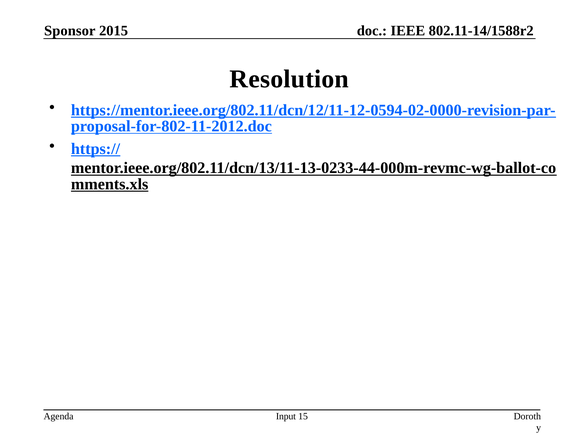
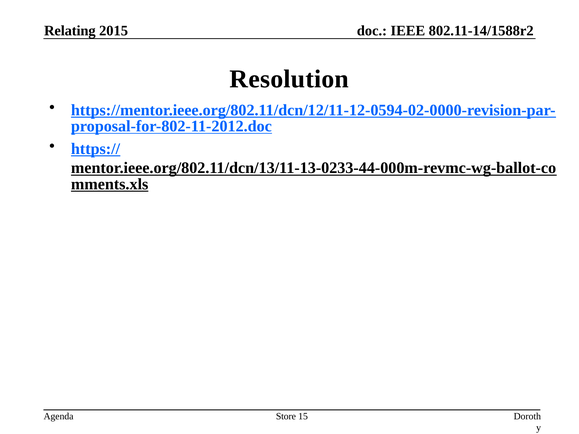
Sponsor: Sponsor -> Relating (70, 31)
Input: Input -> Store (286, 416)
